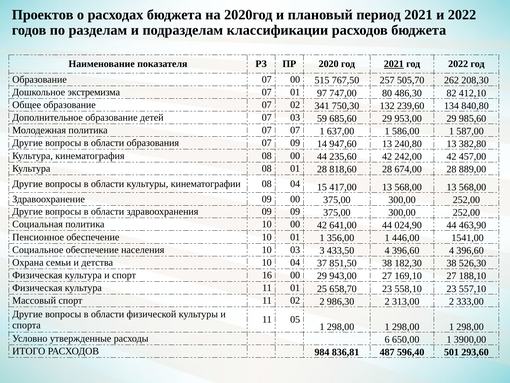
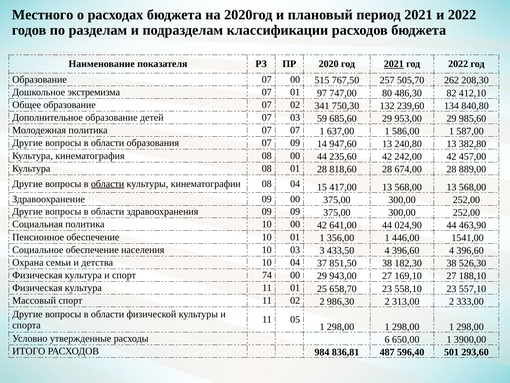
Проектов: Проектов -> Местного (43, 15)
области underline: none -> present (108, 184)
16: 16 -> 74 (267, 275)
